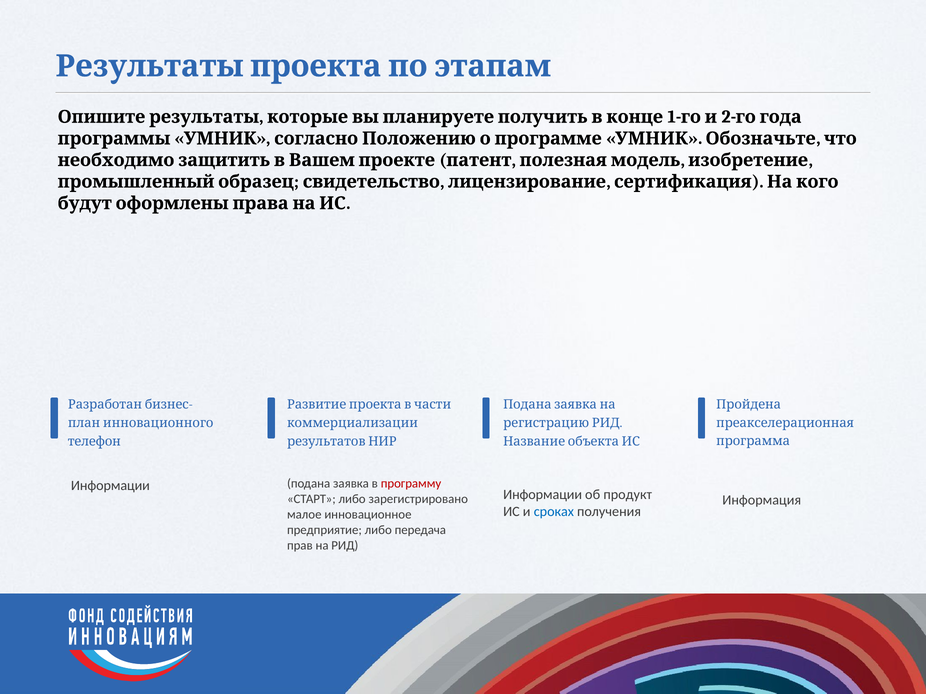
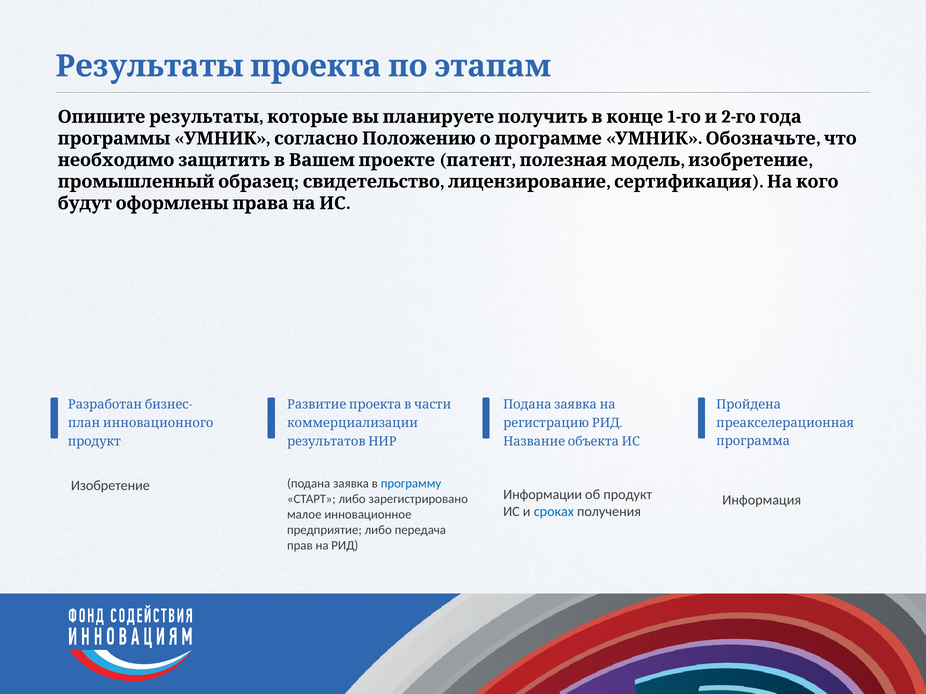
телефон: телефон -> продукт (94, 442)
программу colour: red -> blue (411, 484)
Информации: Информации -> Изобретение (110, 486)
